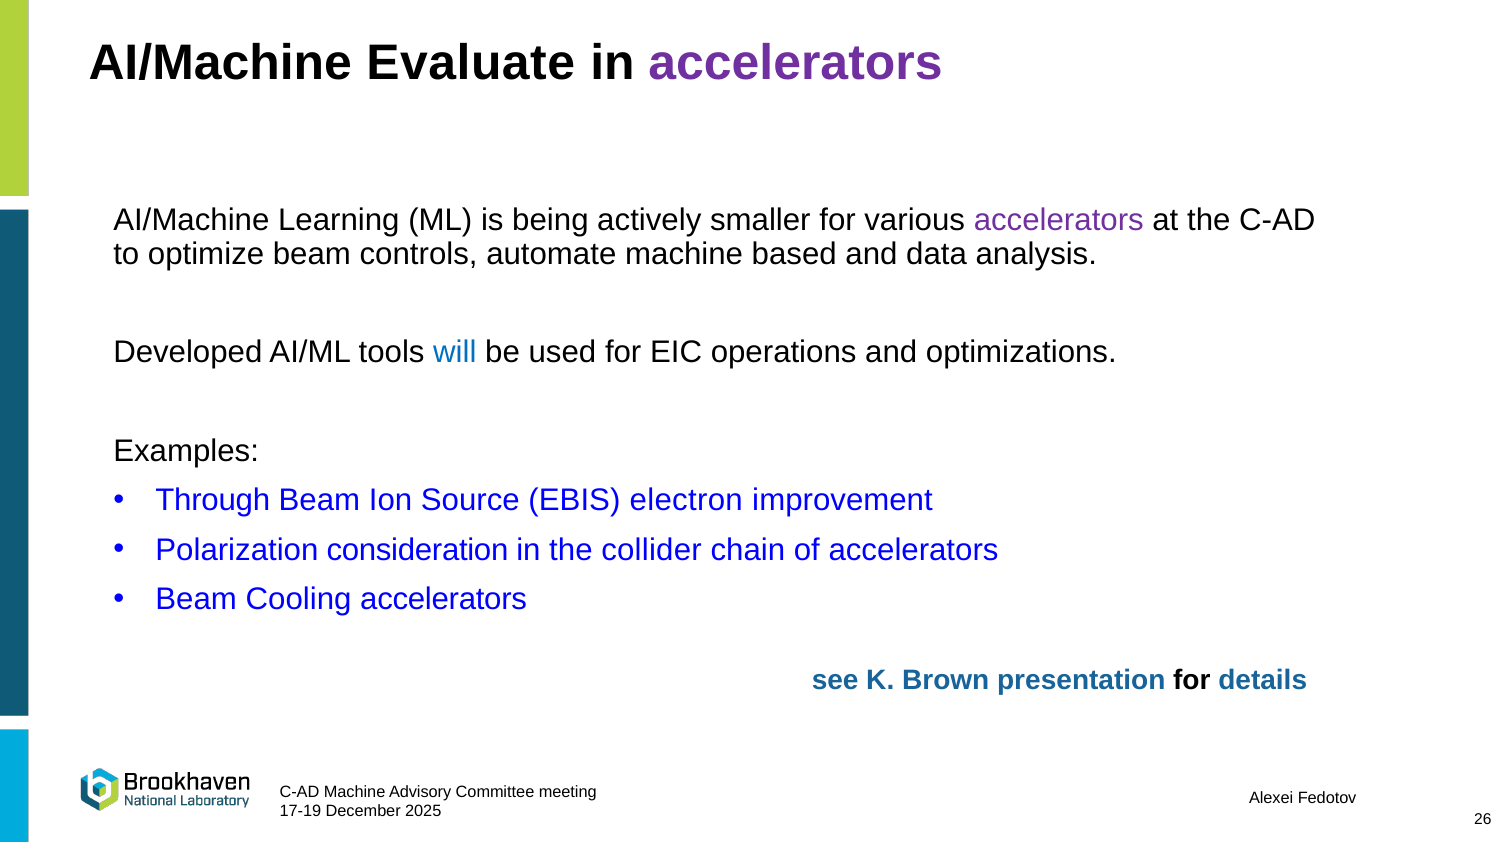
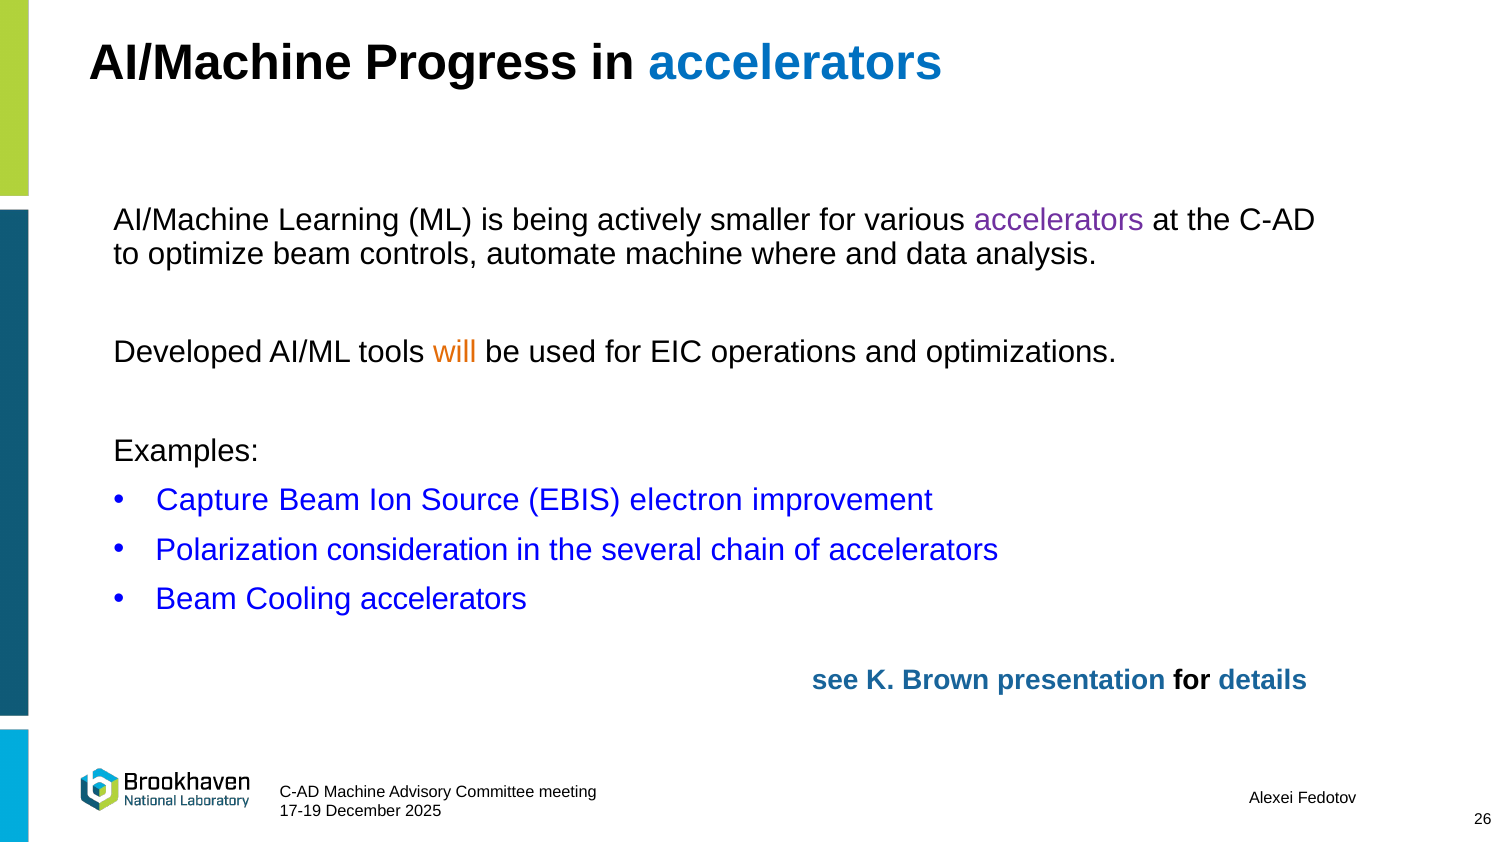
Evaluate: Evaluate -> Progress (471, 63)
accelerators colour: purple -> blue (795, 63)
based: based -> where (794, 254)
will colour: blue -> orange (455, 353)
Through: Through -> Capture (213, 501)
collider: collider -> several (652, 550)
